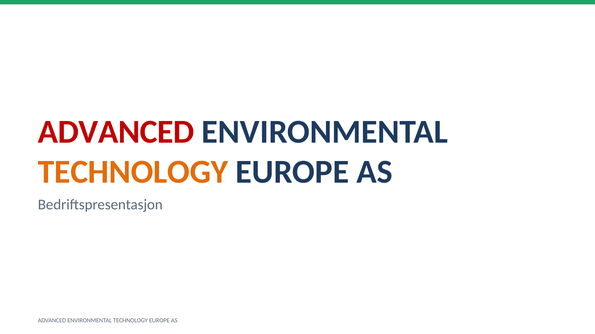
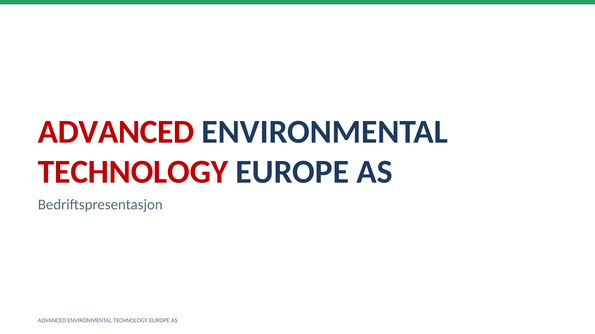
TECHNOLOGY colour: orange -> red (133, 172)
